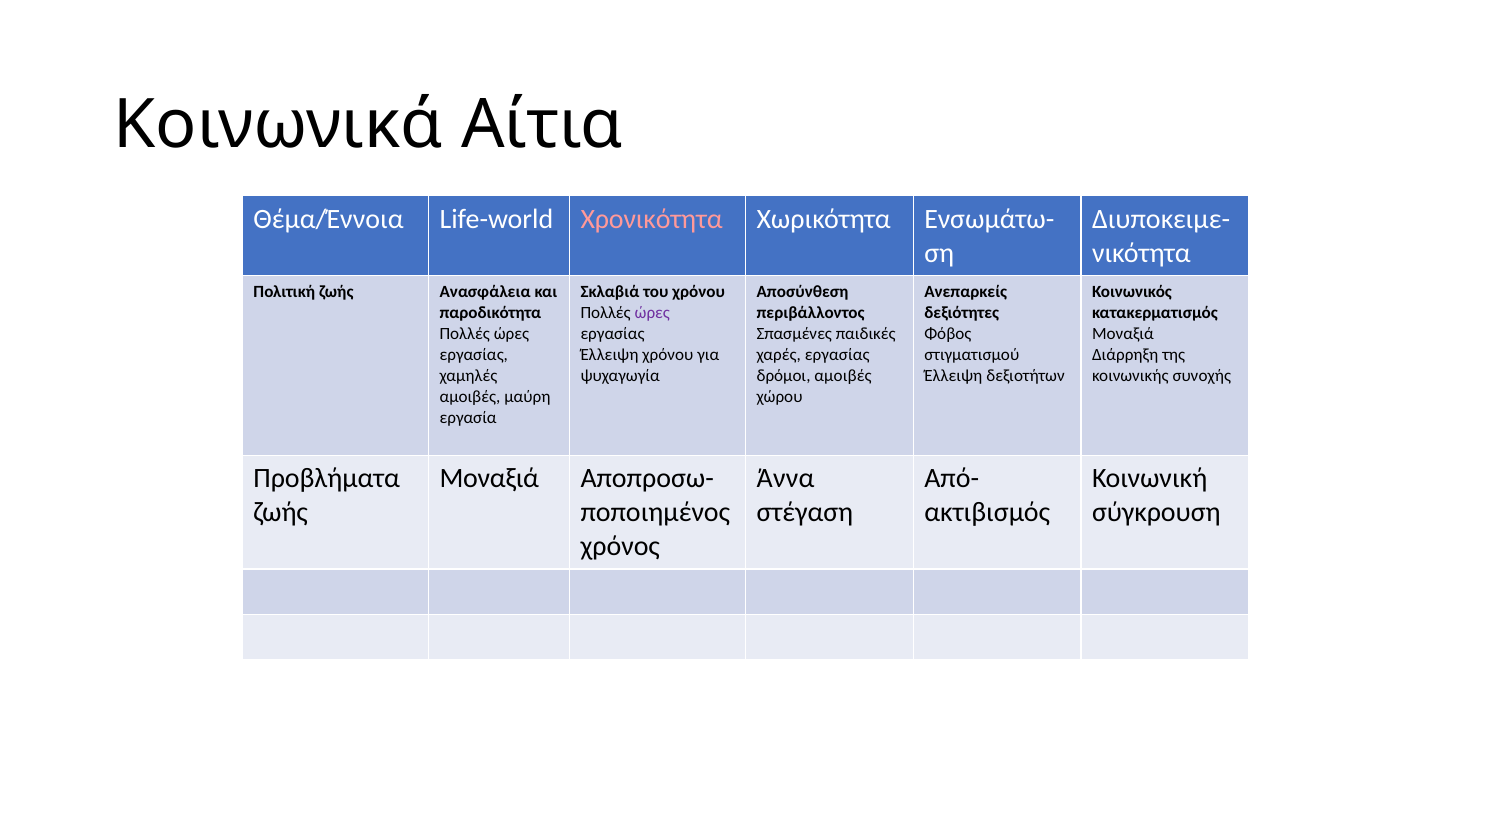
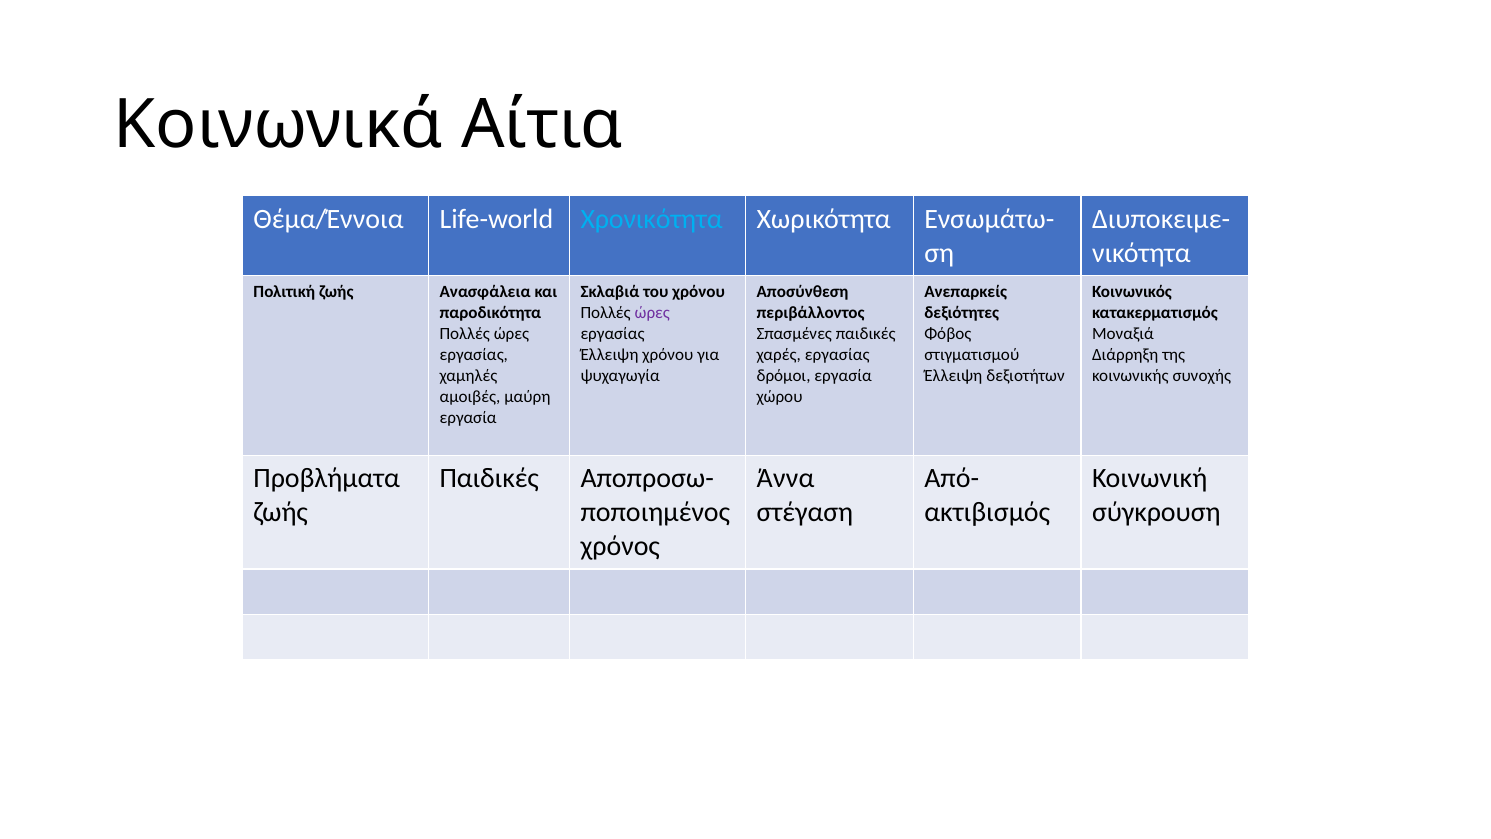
Χρονικότητα colour: pink -> light blue (652, 219)
δρόμοι αμοιβές: αμοιβές -> εργασία (843, 376)
Μοναξιά: Μοναξιά -> Παιδικές (489, 478)
